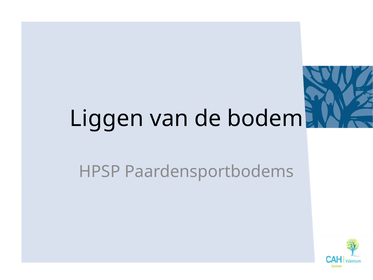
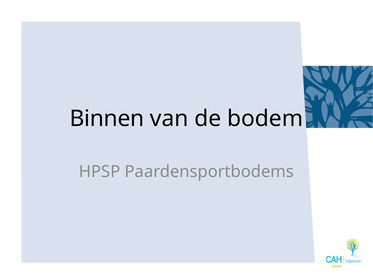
Liggen: Liggen -> Binnen (107, 118)
